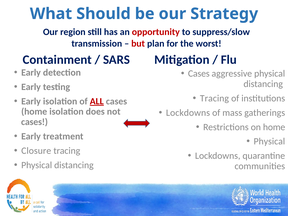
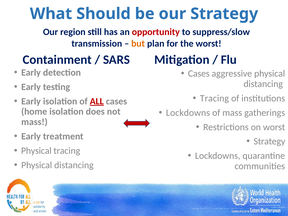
but colour: red -> orange (138, 43)
cases: cases -> mass (34, 122)
on home: home -> worst (274, 127)
Physical: Physical -> Strategy (269, 141)
Closure: Closure -> Physical (36, 151)
